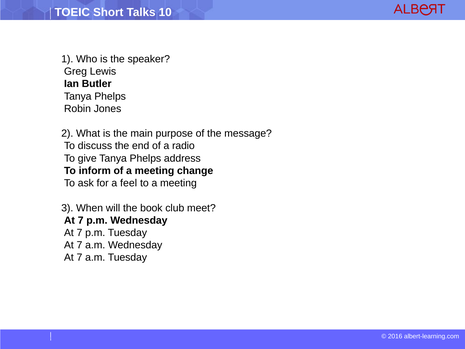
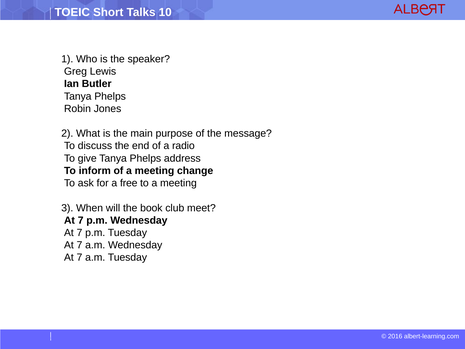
feel: feel -> free (129, 183)
